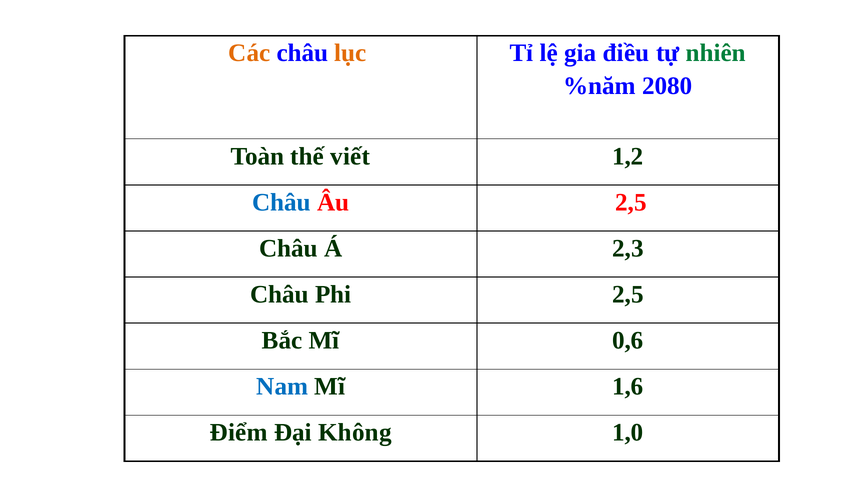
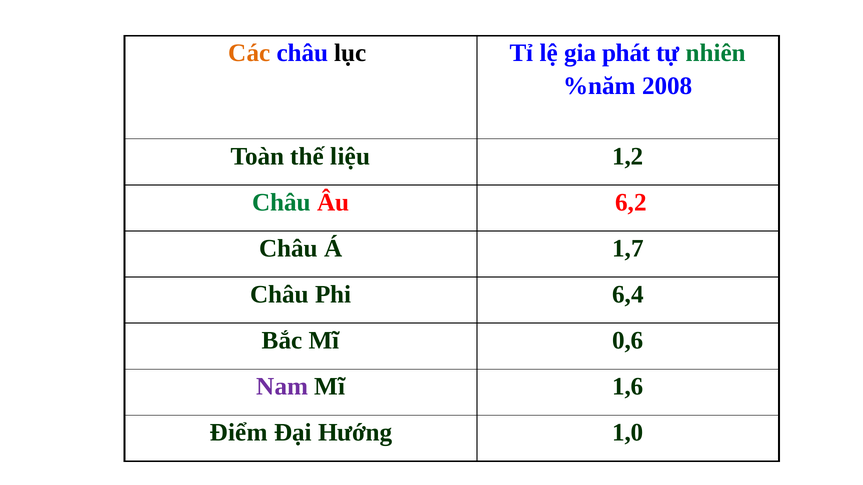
lục colour: orange -> black (351, 53)
điều: điều -> phát (626, 53)
2080: 2080 -> 2008 (667, 86)
viết: viết -> liệu (350, 156)
Châu colour: blue -> green (281, 203)
Âu 2,5: 2,5 -> 6,2 (631, 203)
2,3: 2,3 -> 1,7 (628, 249)
Phi 2,5: 2,5 -> 6,4 (628, 295)
Nam colour: blue -> purple (282, 387)
Không: Không -> Hướng (355, 433)
